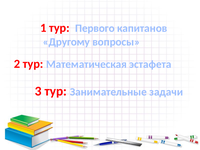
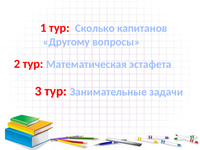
Первого: Первого -> Сколько (95, 28)
